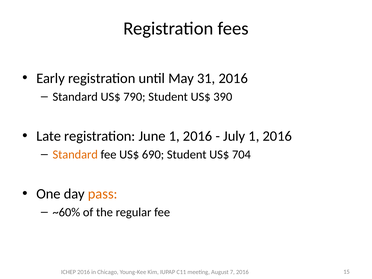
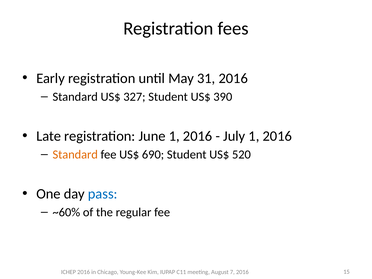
790: 790 -> 327 (134, 97)
704: 704 -> 520 (241, 155)
pass colour: orange -> blue (103, 194)
